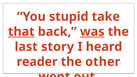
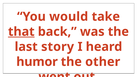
stupid: stupid -> would (69, 17)
was underline: present -> none (92, 32)
reader: reader -> humor (37, 62)
